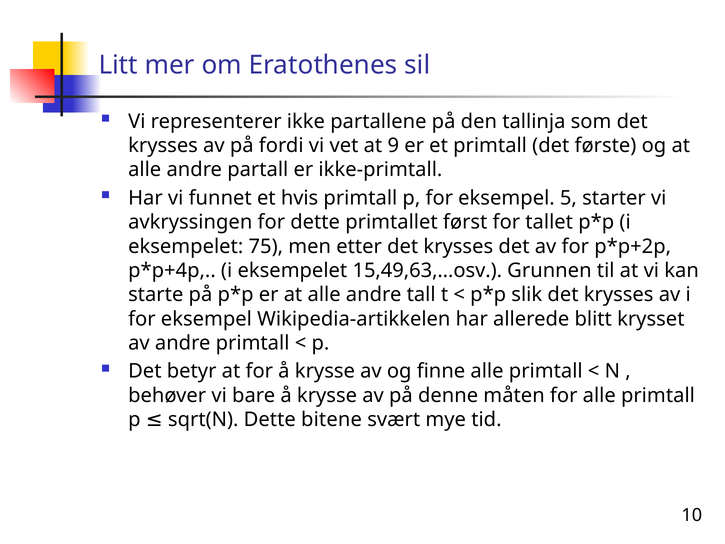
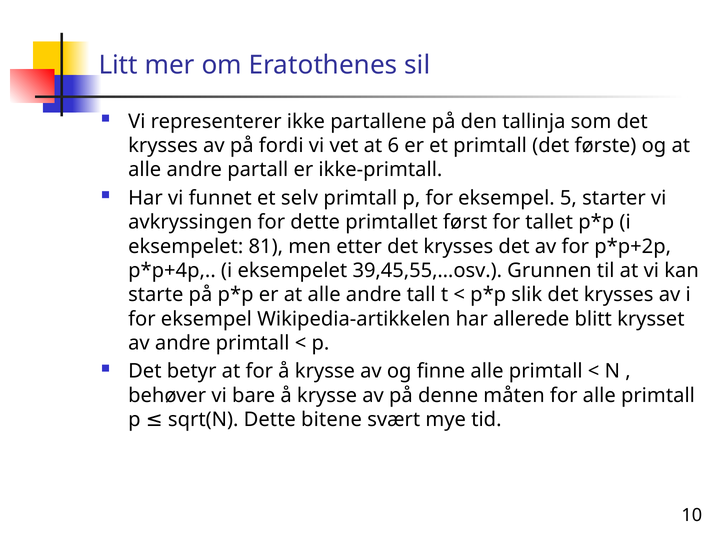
9: 9 -> 6 (393, 146)
hvis: hvis -> selv (299, 198)
75: 75 -> 81 (266, 246)
15,49,63,…osv: 15,49,63,…osv -> 39,45,55,…osv (427, 270)
